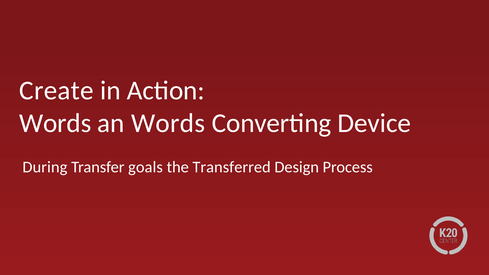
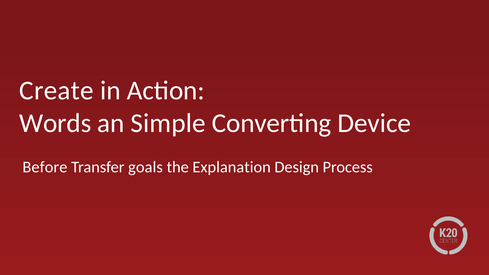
an Words: Words -> Simple (168, 123)
During: During -> Before (45, 167)
Transferred: Transferred -> Explanation (232, 167)
